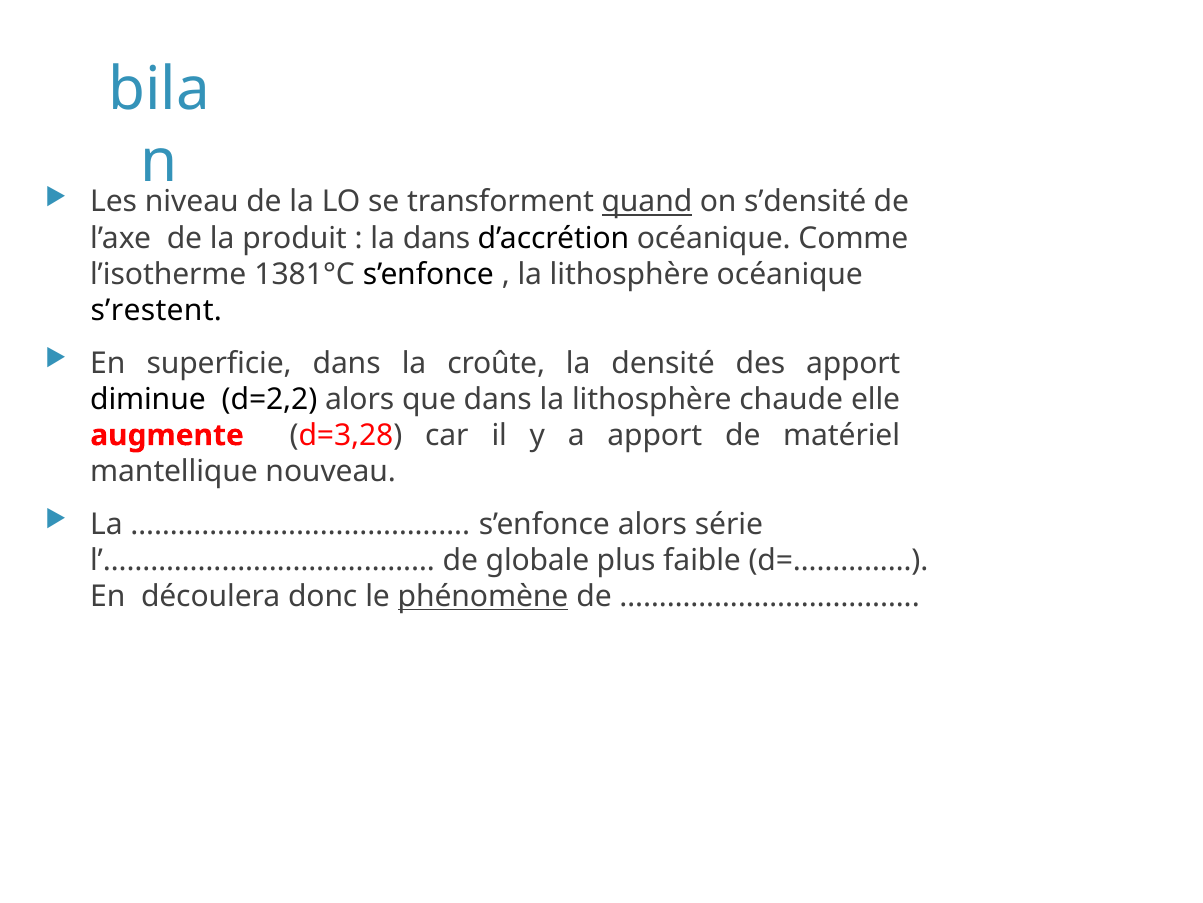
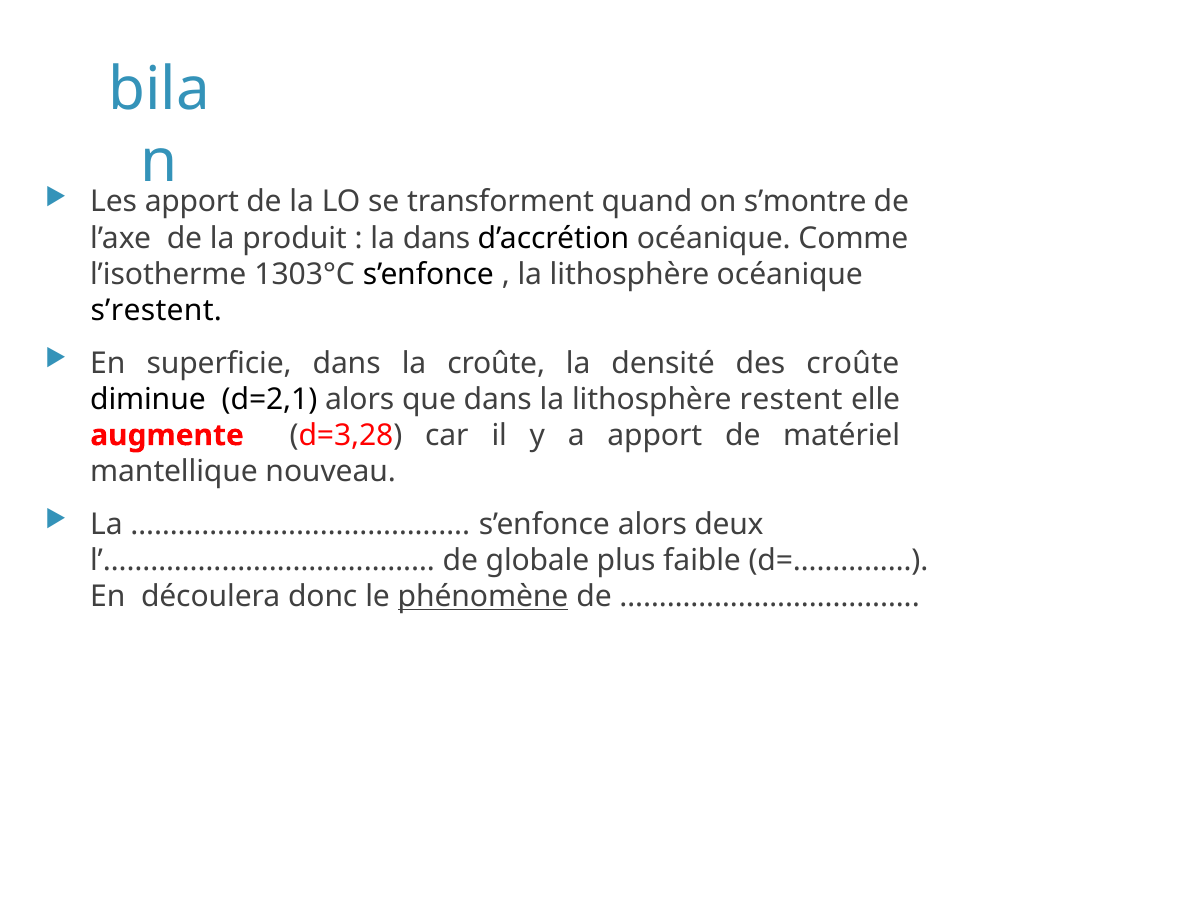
Les niveau: niveau -> apport (192, 202)
quand underline: present -> none (647, 202)
s’densité: s’densité -> s’montre (805, 202)
1381°C: 1381°C -> 1303°C (305, 274)
des apport: apport -> croûte (853, 363)
d=2,2: d=2,2 -> d=2,1 (270, 399)
chaude: chaude -> restent (791, 399)
série: série -> deux (729, 524)
